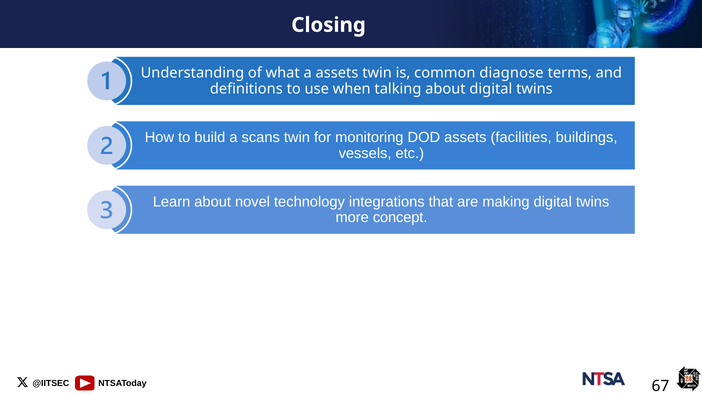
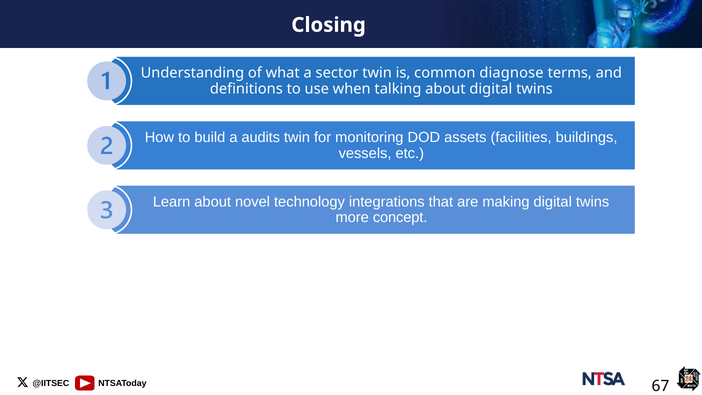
a assets: assets -> sector (337, 73)
scans: scans -> audits (261, 137)
